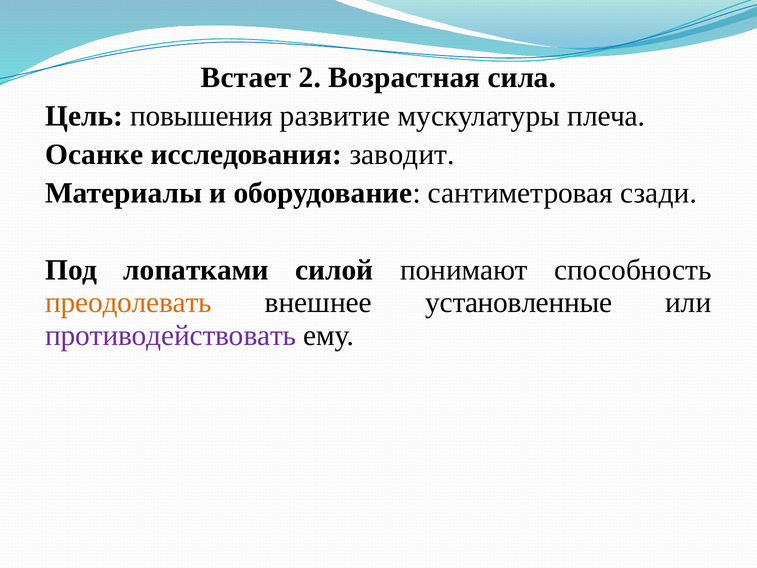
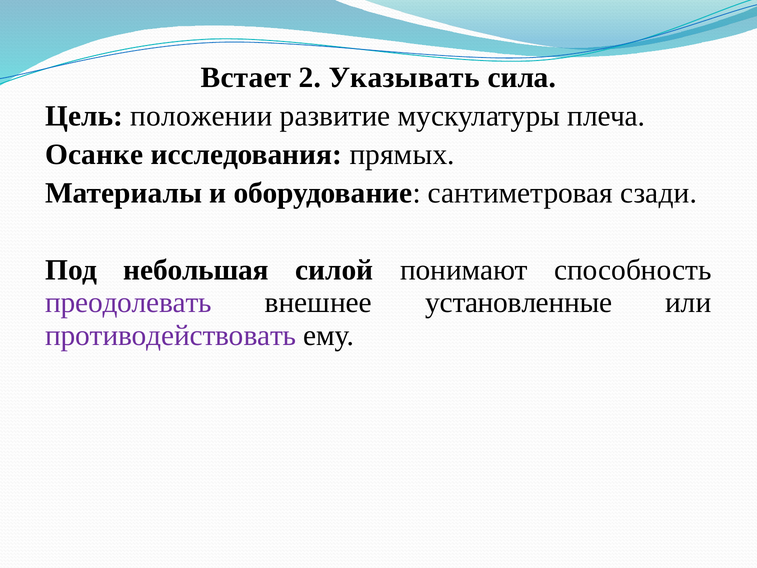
Возрастная: Возрастная -> Указывать (404, 78)
повышения: повышения -> положении (201, 116)
заводит: заводит -> прямых (402, 155)
лопатками: лопатками -> небольшая (196, 270)
преодолевать colour: orange -> purple (129, 303)
